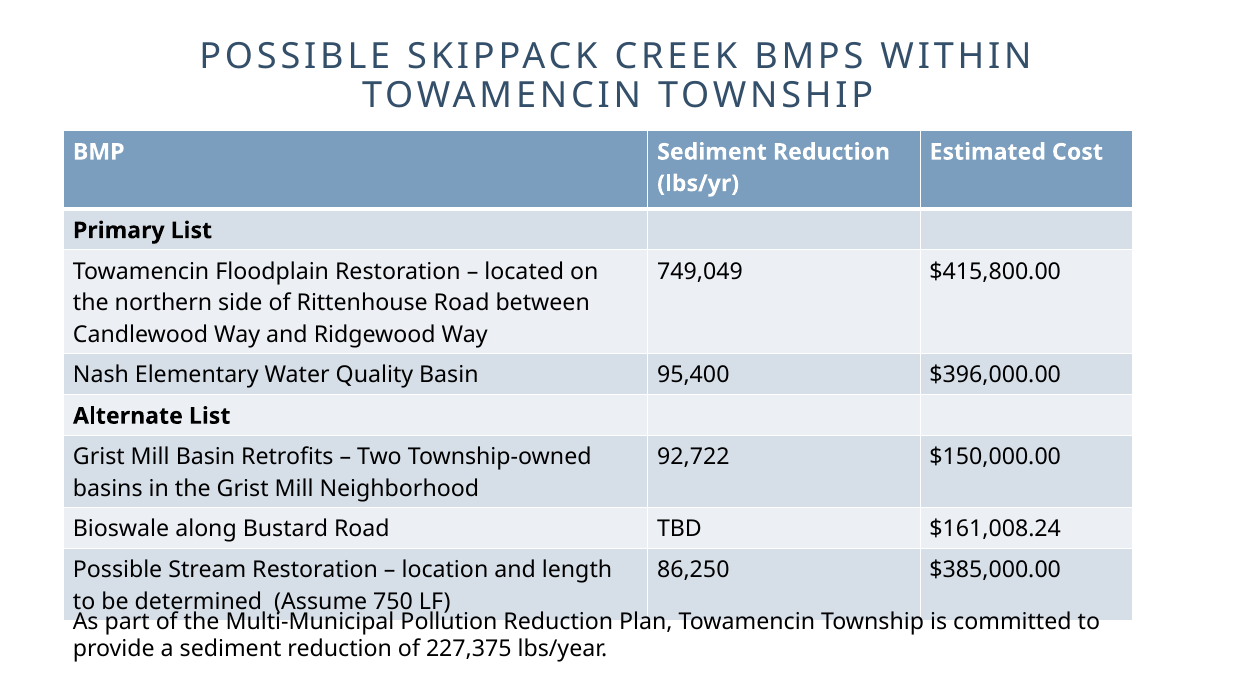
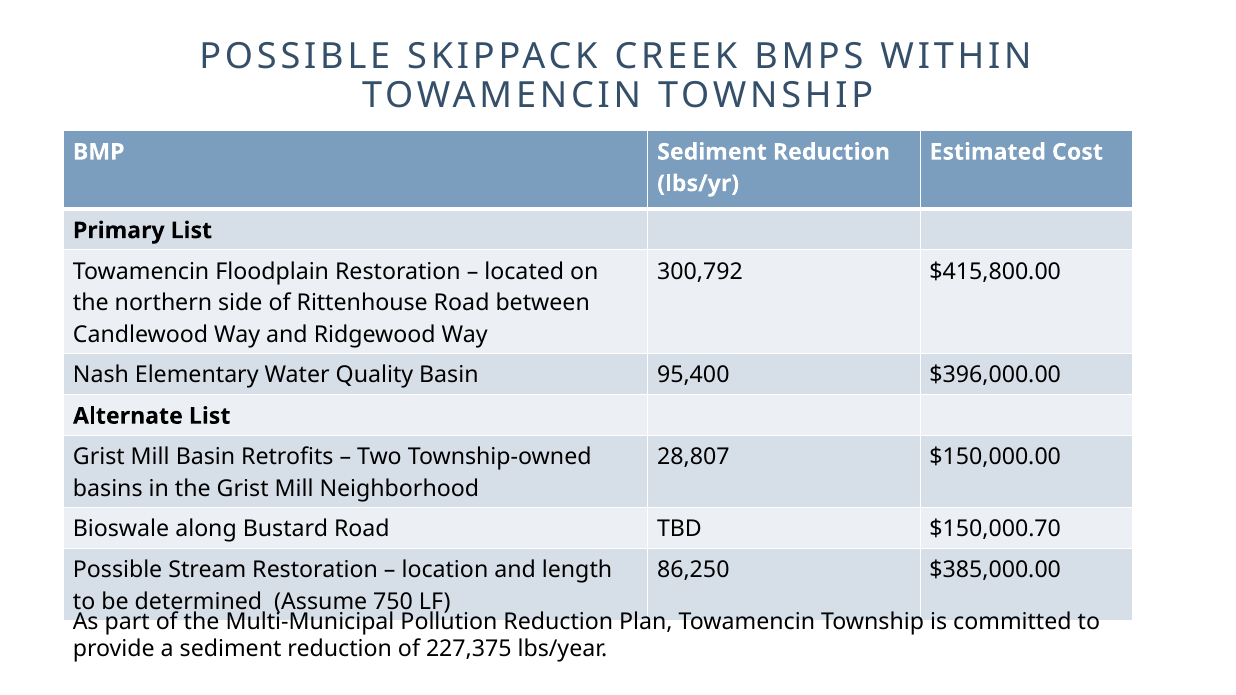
749,049: 749,049 -> 300,792 (700, 271)
92,722: 92,722 -> 28,807 (693, 457)
$161,008.24: $161,008.24 -> $150,000.70 (995, 529)
